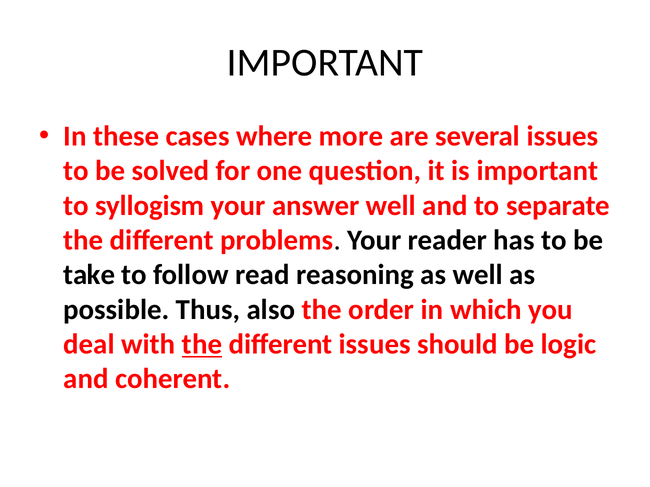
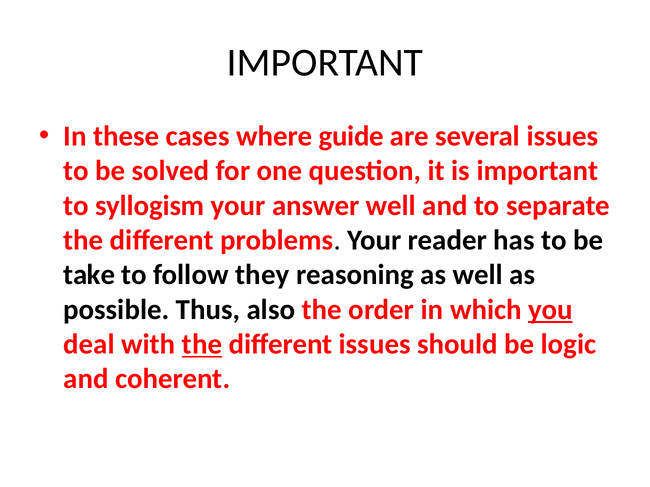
more: more -> guide (351, 136)
read: read -> they (262, 275)
you underline: none -> present (550, 310)
